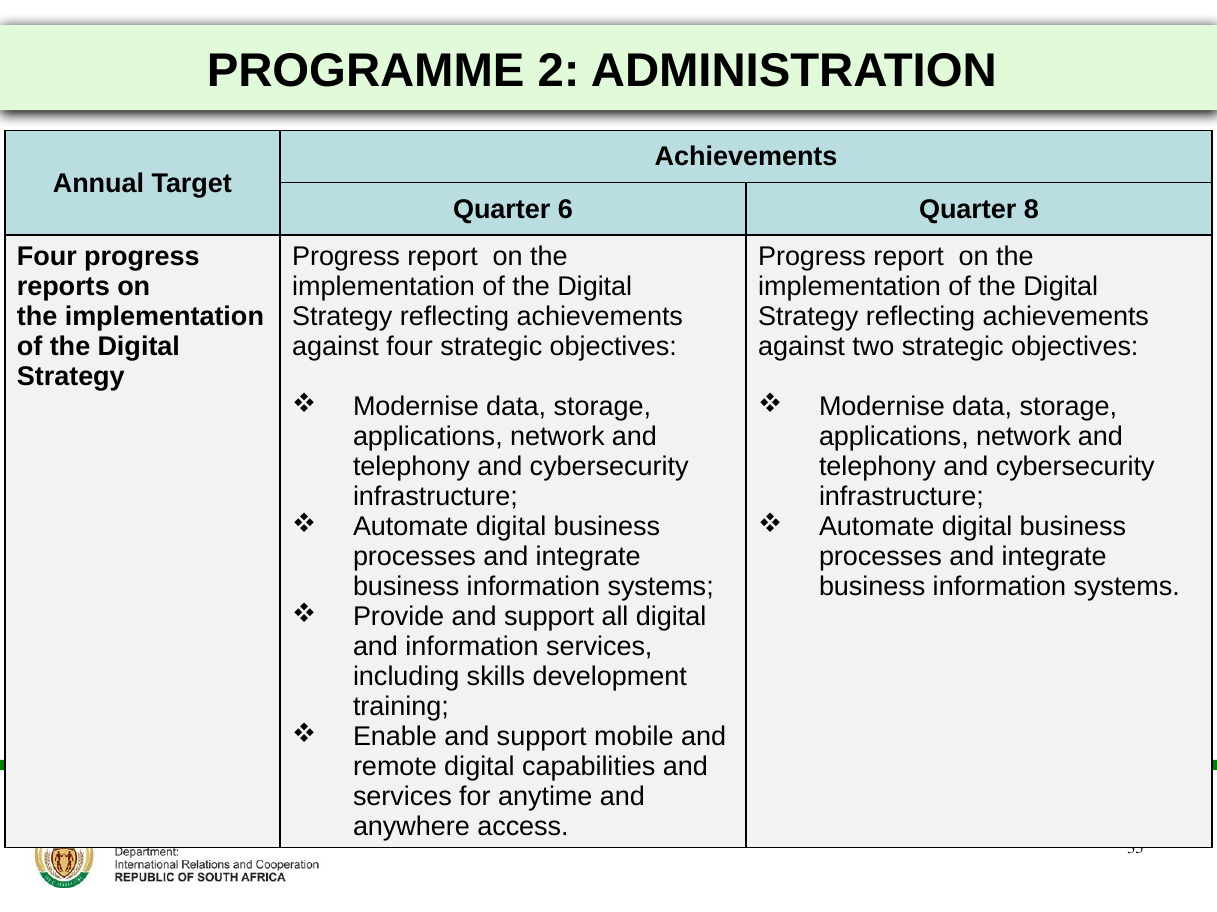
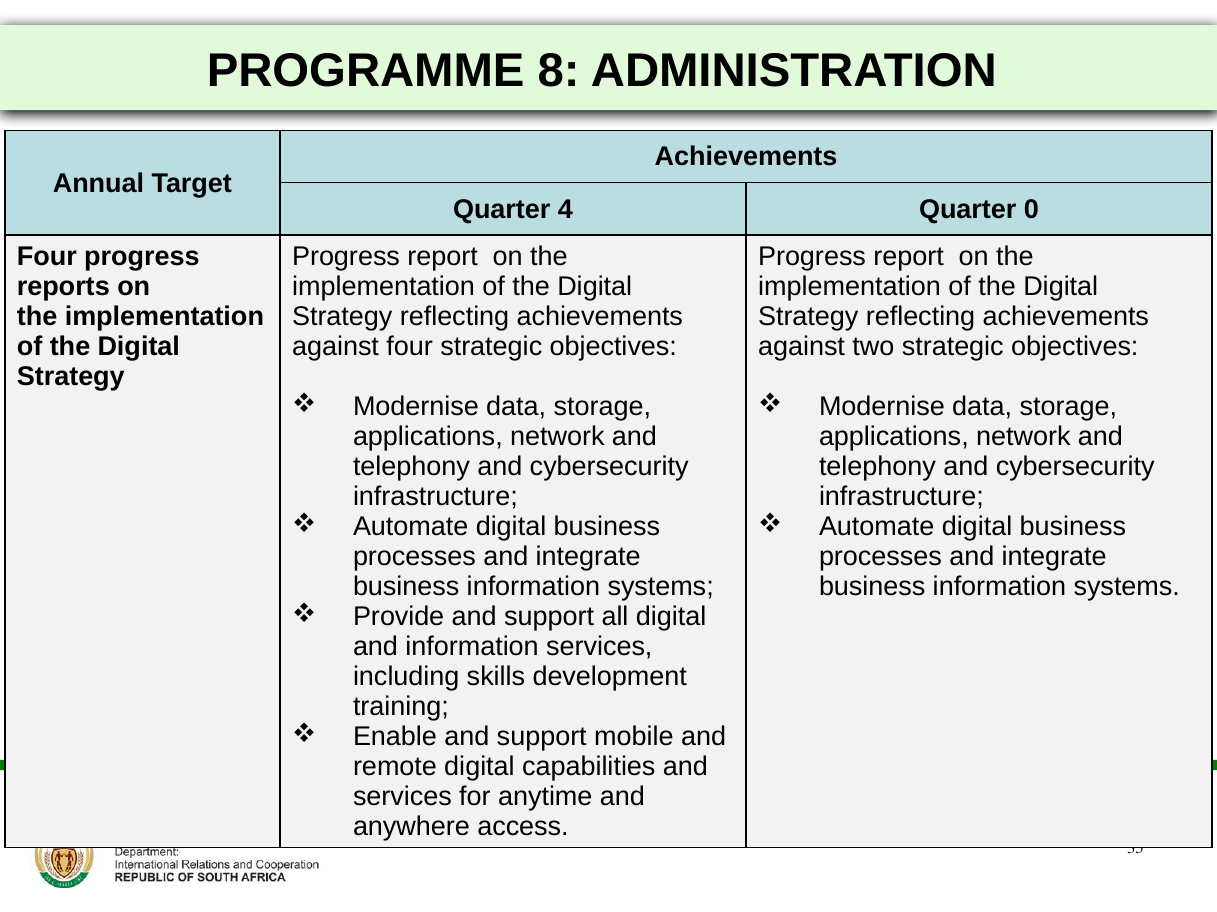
2: 2 -> 8 (559, 71)
6: 6 -> 4 (565, 209)
8: 8 -> 0 (1031, 209)
